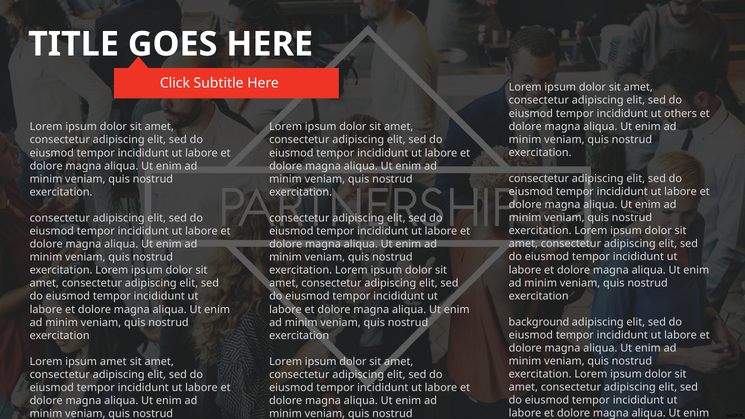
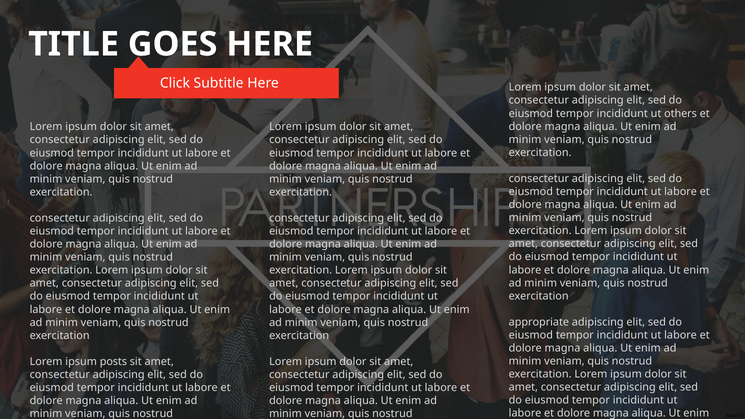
background: background -> appropriate (539, 322)
ipsum amet: amet -> posts (113, 362)
